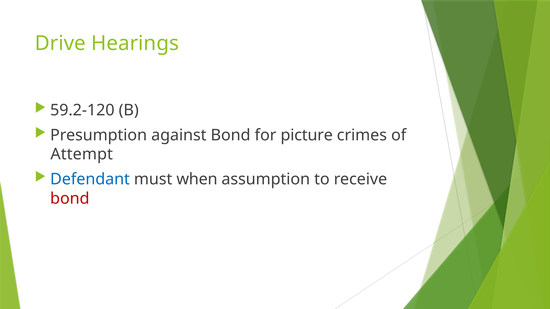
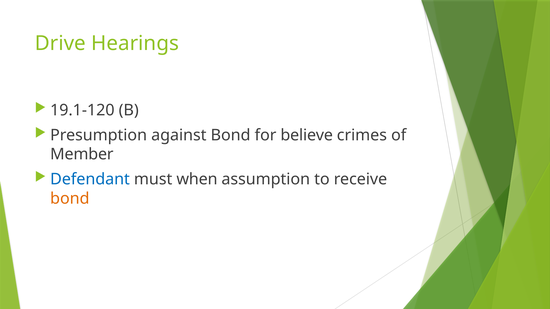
59.2-120: 59.2-120 -> 19.1-120 (82, 110)
picture: picture -> believe (307, 135)
Attempt: Attempt -> Member (82, 155)
bond colour: red -> orange (70, 199)
